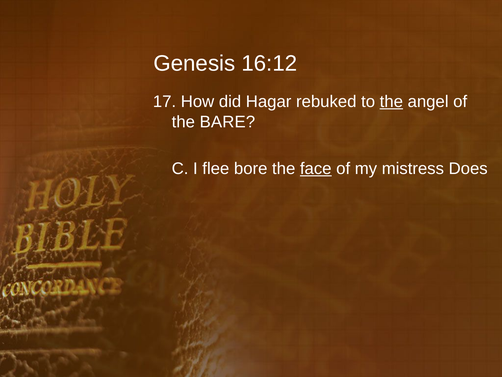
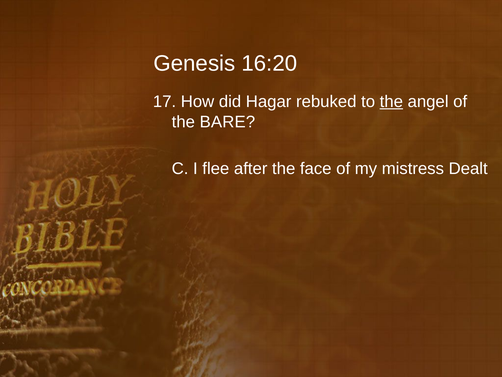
16:12: 16:12 -> 16:20 (269, 63)
bore: bore -> after (251, 168)
face underline: present -> none (316, 168)
Does: Does -> Dealt (468, 168)
